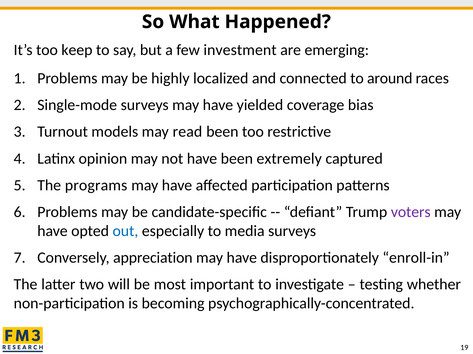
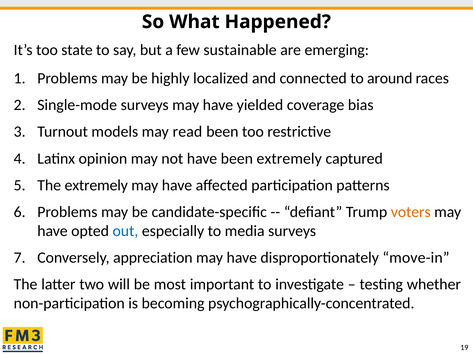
keep: keep -> state (77, 50)
investment: investment -> sustainable (240, 50)
The programs: programs -> extremely (96, 186)
voters colour: purple -> orange (411, 212)
enroll-in: enroll-in -> move-in (416, 258)
